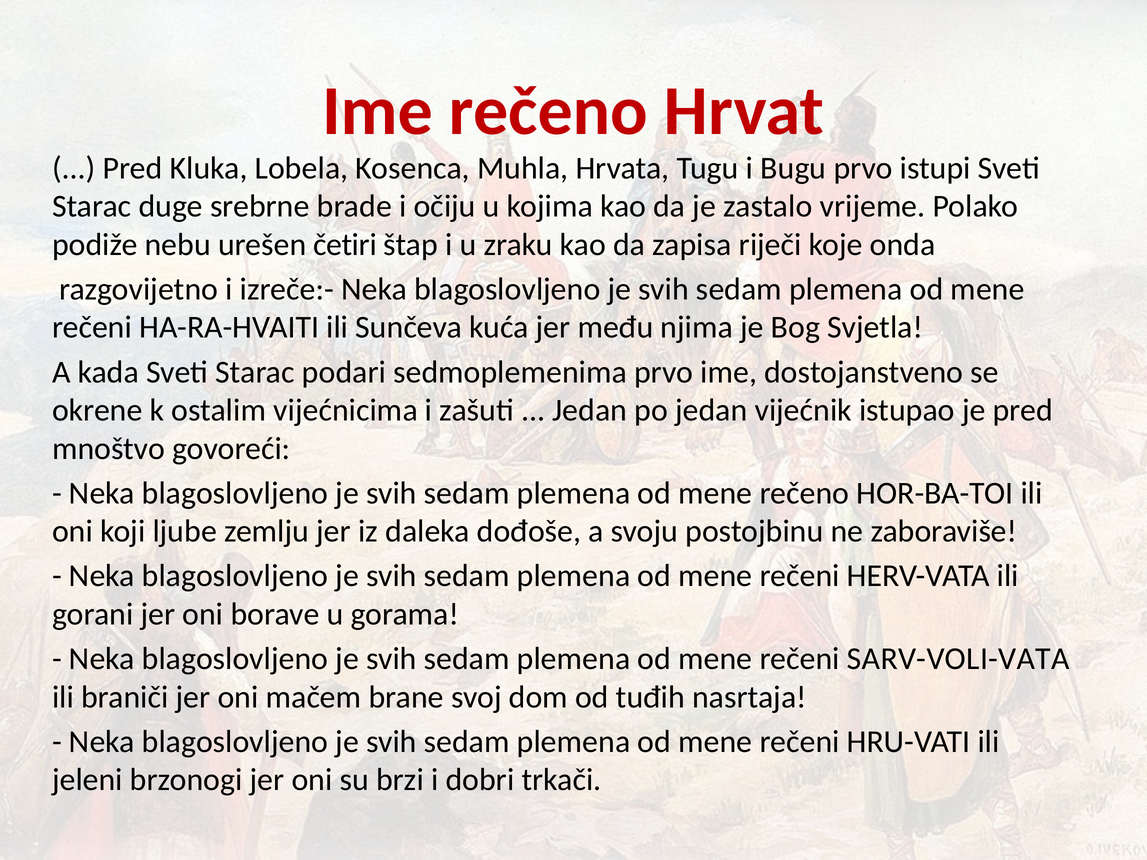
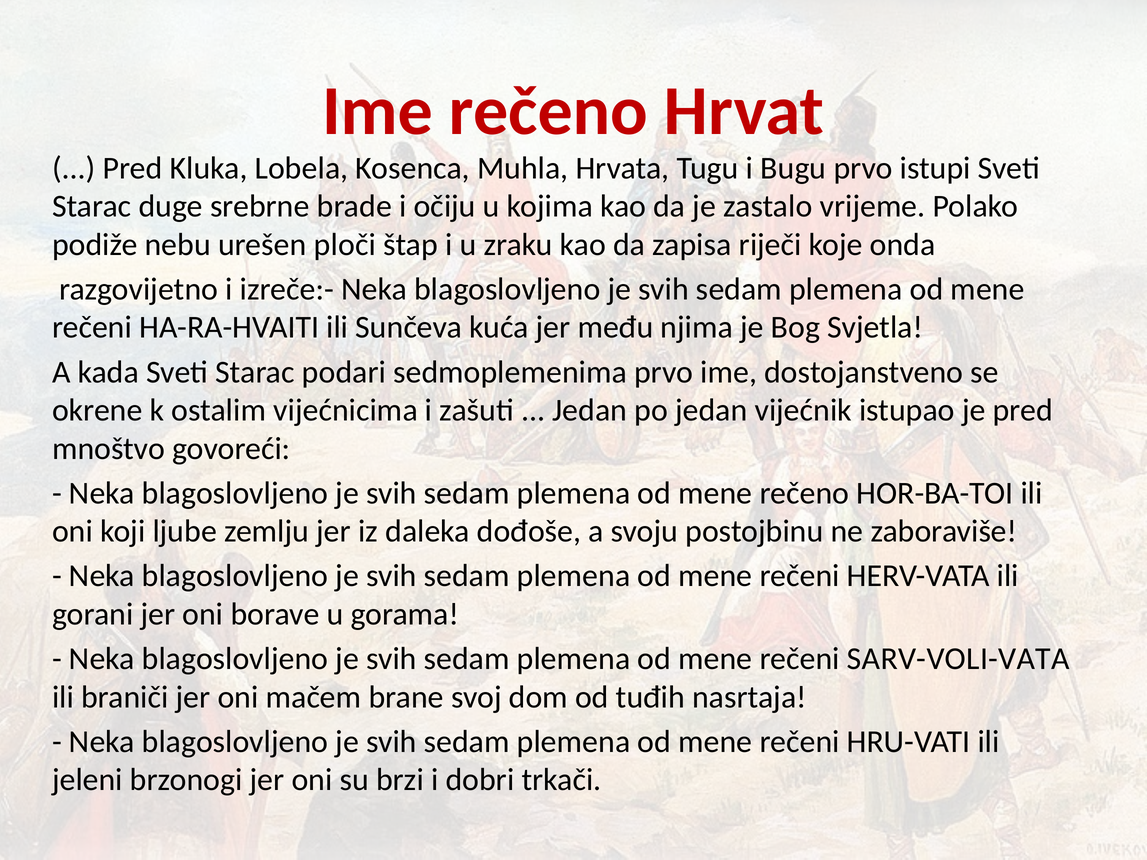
četiri: četiri -> ploči (345, 245)
